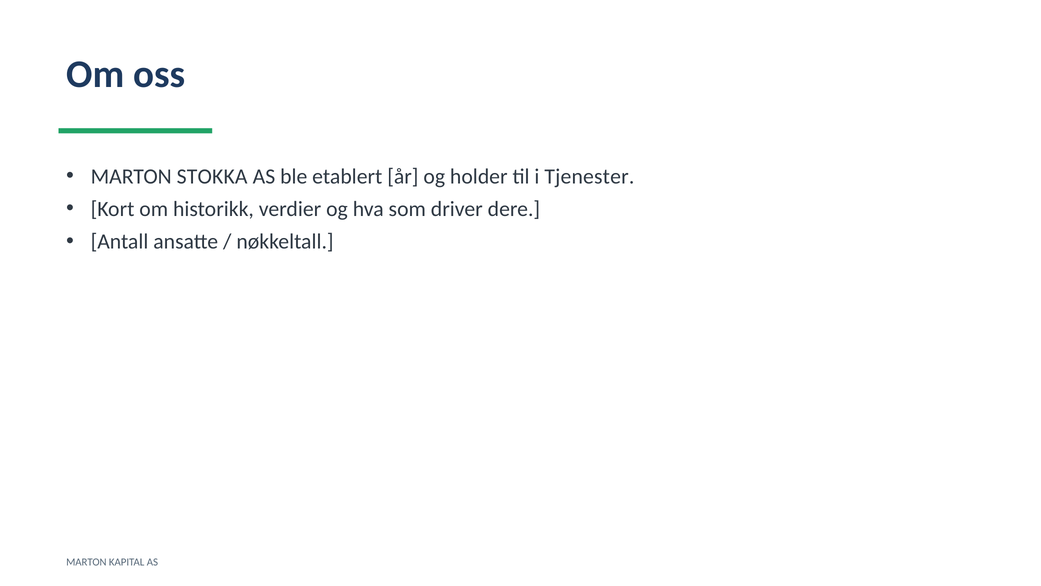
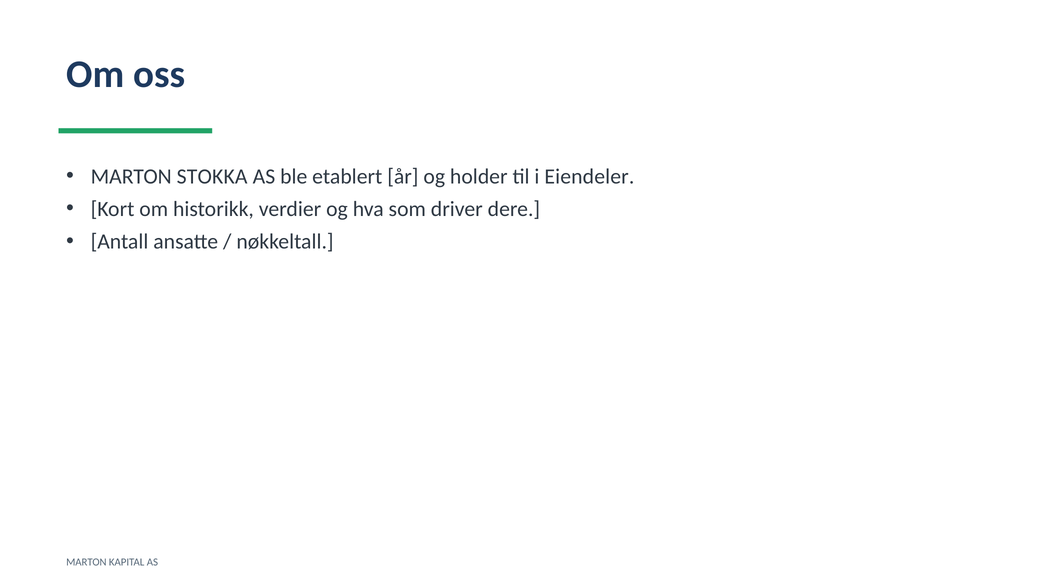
Tjenester: Tjenester -> Eiendeler (589, 176)
